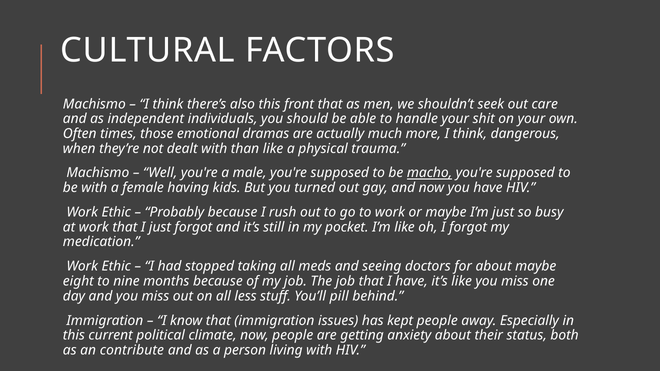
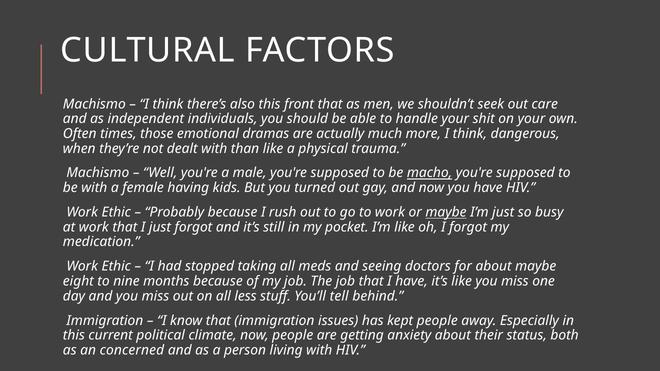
maybe underline: none -> present (446, 212)
pill: pill -> tell (339, 296)
contribute: contribute -> concerned (132, 350)
